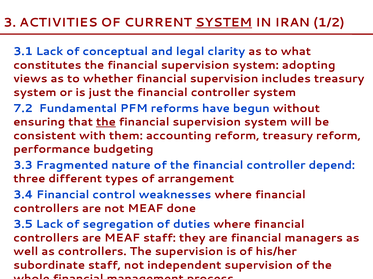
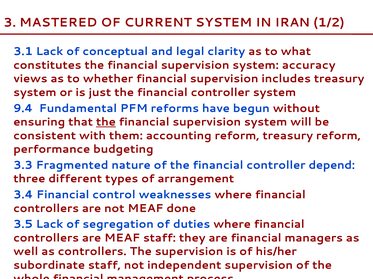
ACTIVITIES: ACTIVITIES -> MASTERED (58, 23)
SYSTEM underline: present -> none (224, 23)
adopting: adopting -> accuracy (309, 65)
7.2: 7.2 -> 9.4 (23, 109)
